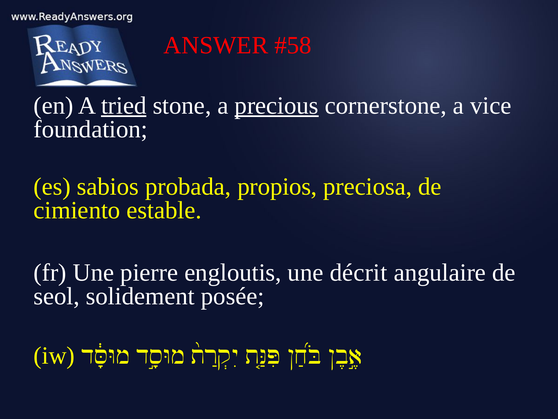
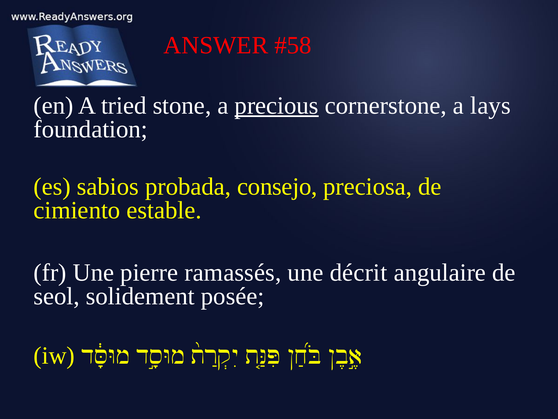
tried underline: present -> none (124, 105)
vice: vice -> lays (491, 105)
propios: propios -> consejo (277, 186)
engloutis: engloutis -> ramassés (233, 272)
